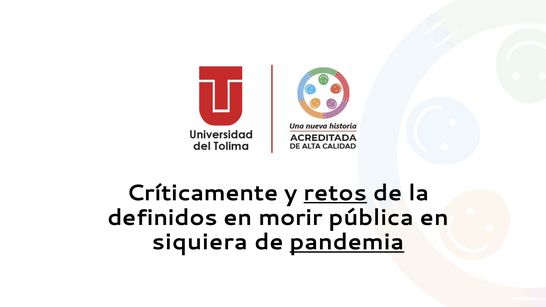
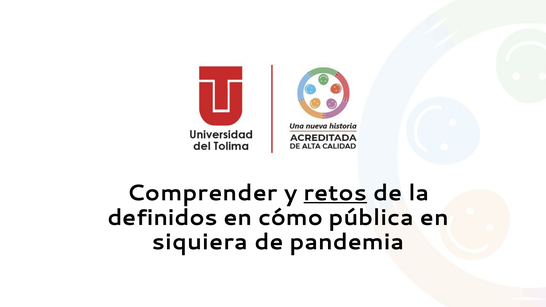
Críticamente: Críticamente -> Comprender (202, 193)
morir: morir -> cómo (291, 218)
pandemia underline: present -> none (347, 242)
